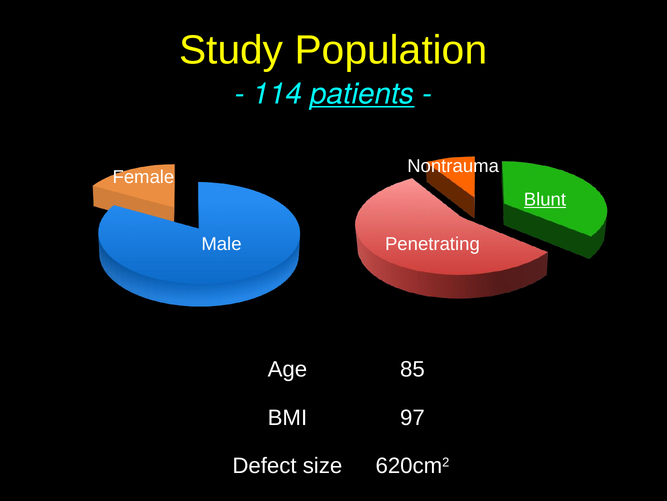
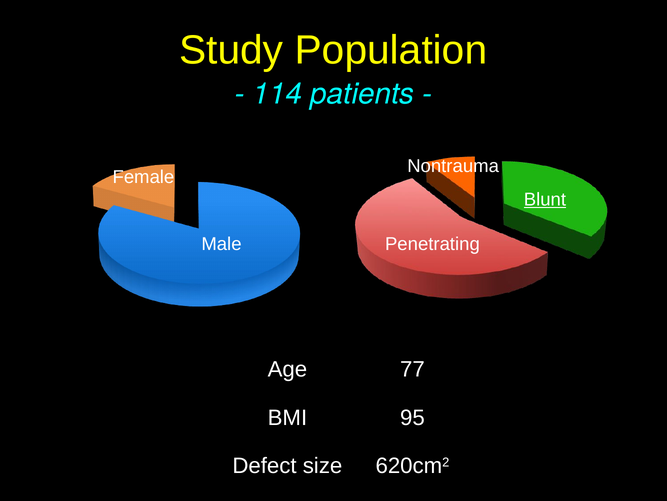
patients underline: present -> none (362, 94)
85: 85 -> 77 (412, 369)
97: 97 -> 95 (412, 417)
